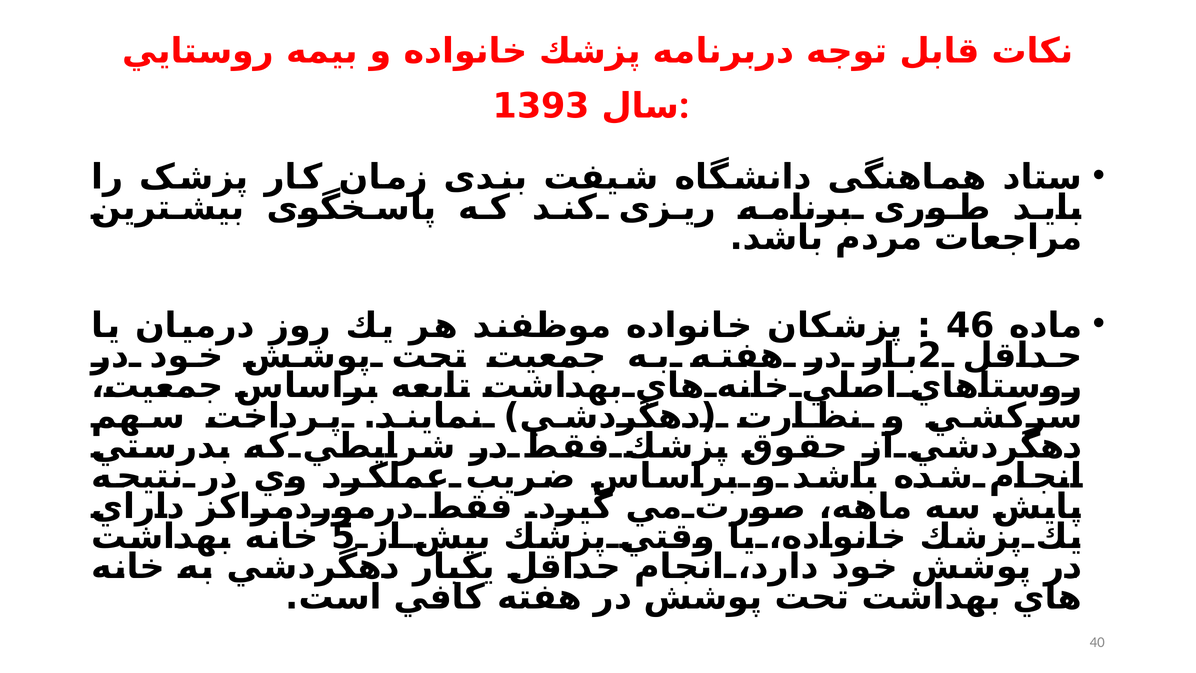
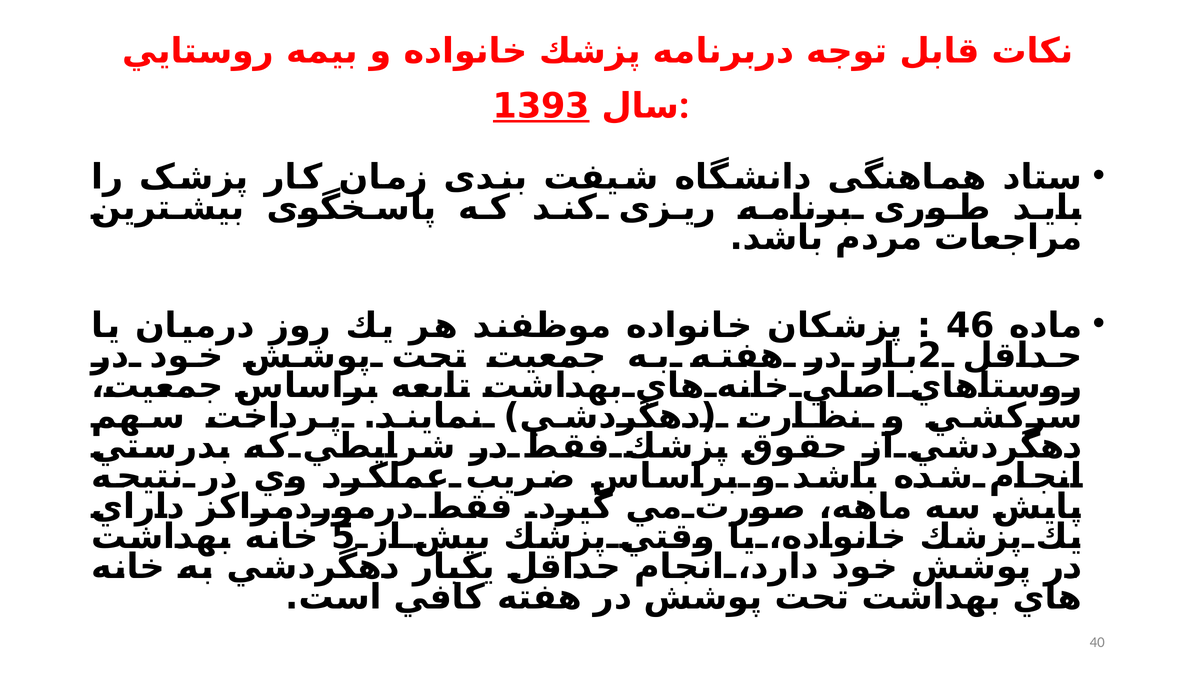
1393 underline: none -> present (541, 106)
